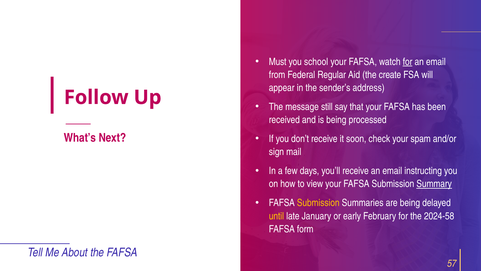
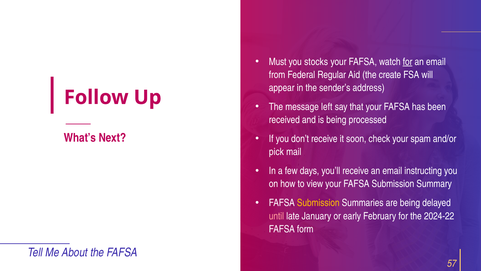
school: school -> stocks (316, 62)
still: still -> left (327, 107)
sign: sign -> pick (276, 152)
Summary underline: present -> none (434, 184)
until colour: yellow -> pink (276, 216)
2024-58: 2024-58 -> 2024-22 (439, 216)
